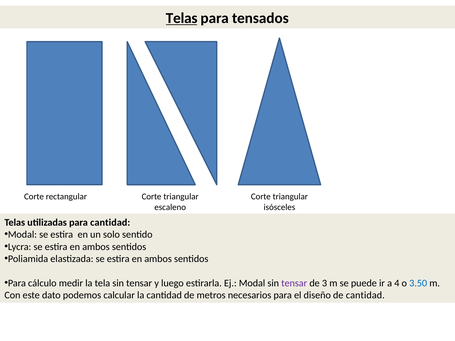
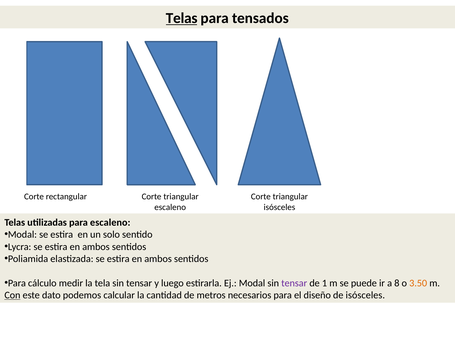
para cantidad: cantidad -> escaleno (110, 223)
3: 3 -> 1 (325, 283)
4: 4 -> 8 (397, 283)
3.50 colour: blue -> orange (418, 283)
Con underline: none -> present (12, 295)
de cantidad: cantidad -> isósceles (365, 295)
